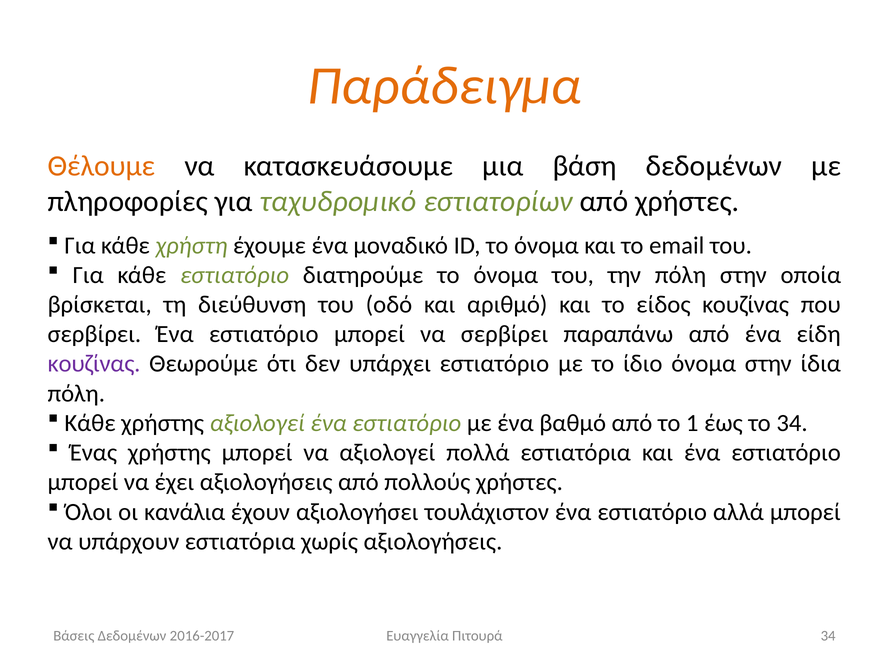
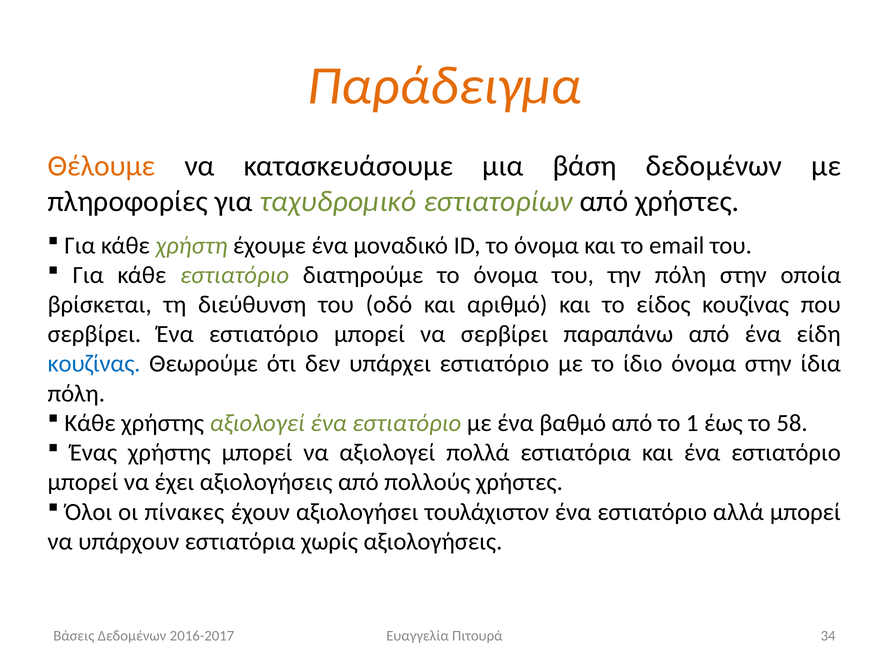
κουζίνας colour: purple -> blue (94, 364)
το 34: 34 -> 58 (792, 424)
κανάλια: κανάλια -> πίνακες (184, 512)
